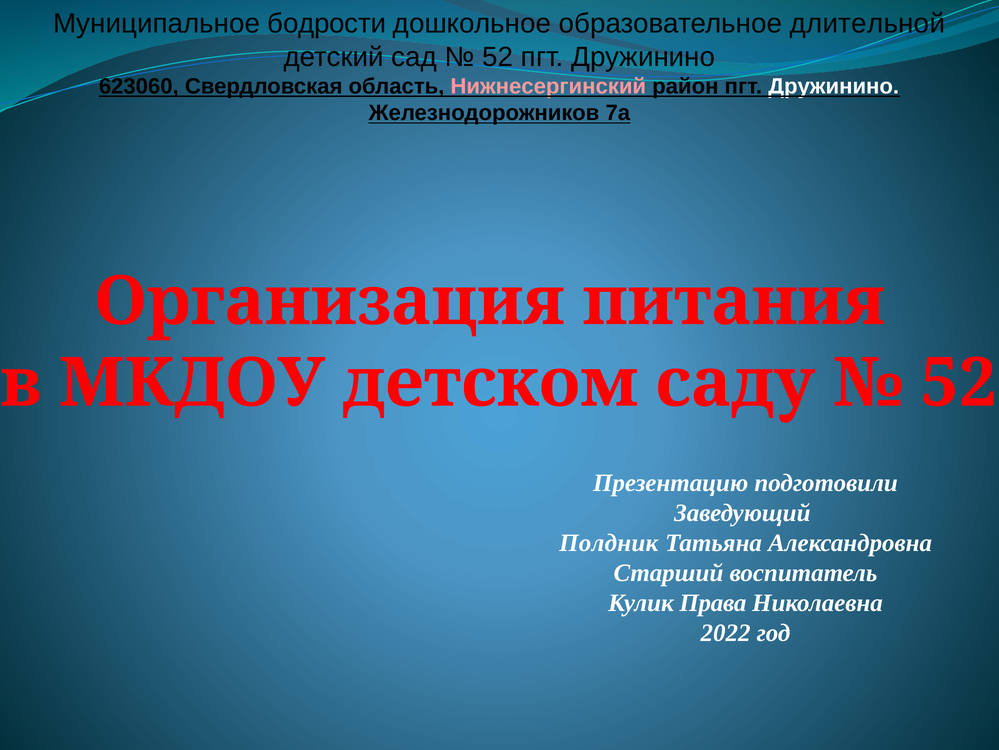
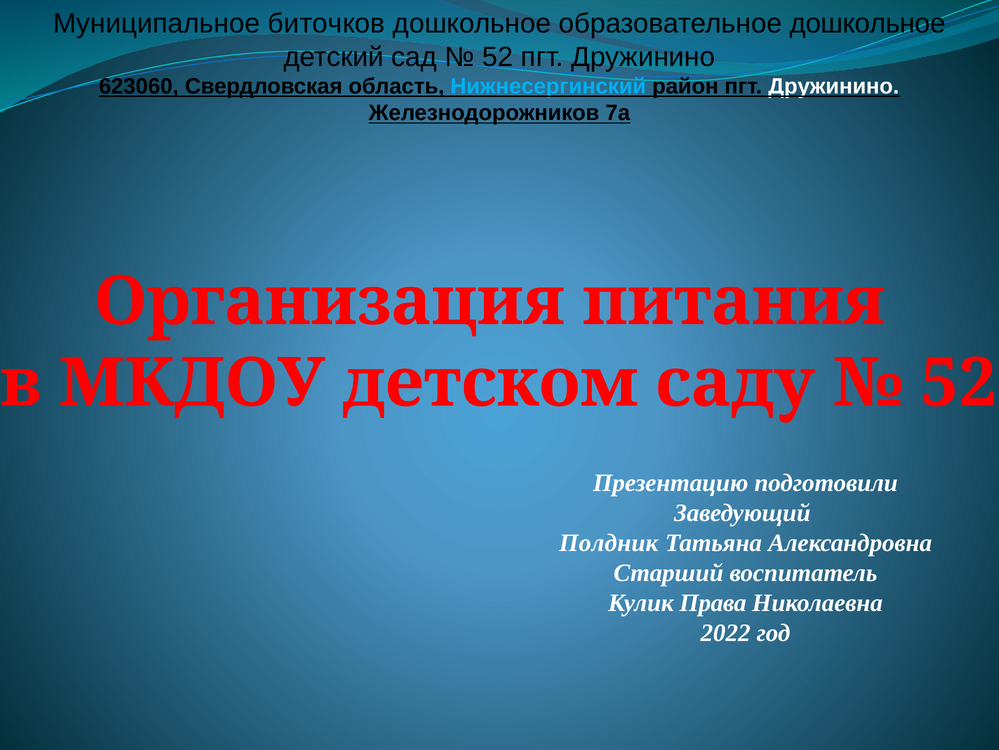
бодрости: бодрости -> биточков (327, 23)
образовательное длительной: длительной -> дошкольное (868, 23)
Нижнесергинский colour: pink -> light blue (548, 86)
